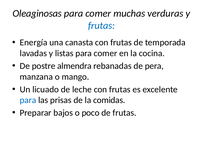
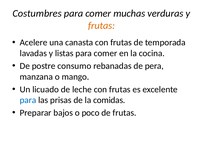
Oleaginosas: Oleaginosas -> Costumbres (37, 13)
frutas colour: blue -> orange (101, 26)
Energía: Energía -> Acelere (34, 43)
almendra: almendra -> consumo (74, 66)
